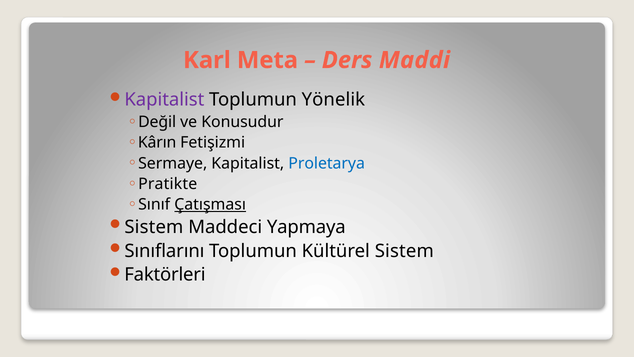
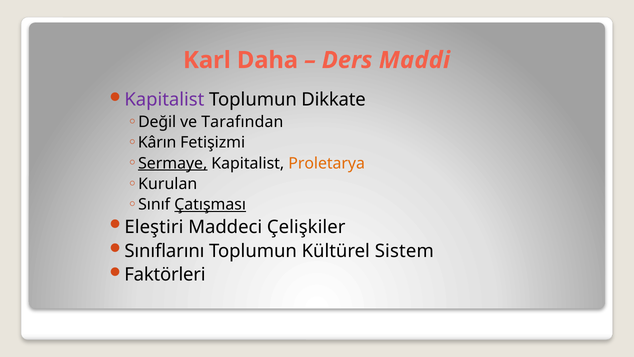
Meta: Meta -> Daha (267, 60)
Yönelik: Yönelik -> Dikkate (334, 100)
Konusudur: Konusudur -> Tarafından (242, 122)
Sermaye underline: none -> present (173, 163)
Proletarya colour: blue -> orange (327, 163)
Pratikte: Pratikte -> Kurulan (168, 184)
Sistem: Sistem -> Eleştiri (154, 227)
Yapmaya: Yapmaya -> Çelişkiler (306, 227)
